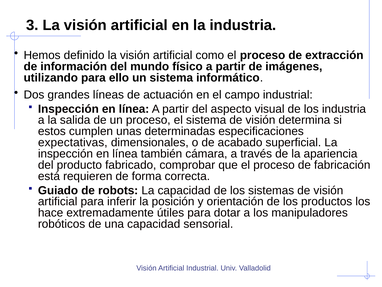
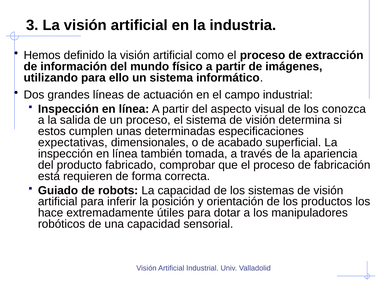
los industria: industria -> conozca (344, 109)
cámara: cámara -> tomada (206, 154)
